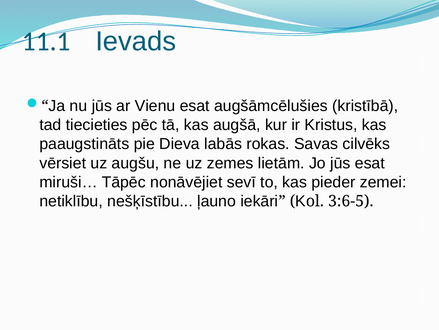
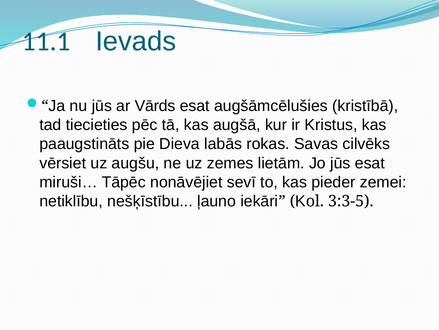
Vienu: Vienu -> Vārds (155, 106)
3:6-5: 3:6-5 -> 3:3-5 (351, 201)
